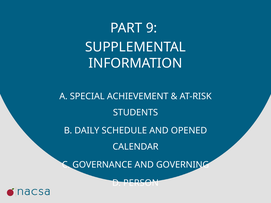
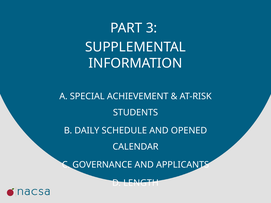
9: 9 -> 3 (152, 28)
GOVERNING: GOVERNING -> APPLICANTS (183, 165)
PERSON: PERSON -> LENGTH (141, 183)
